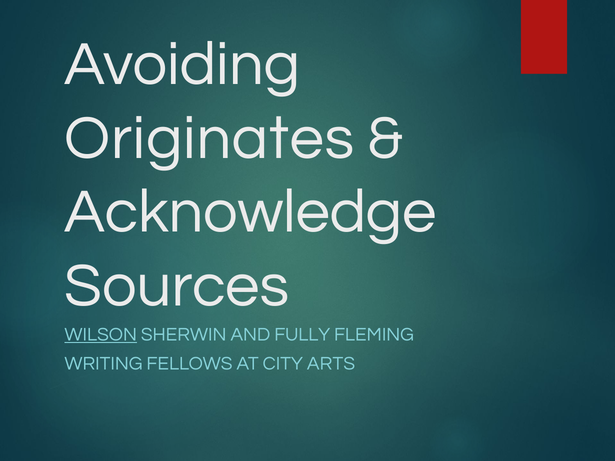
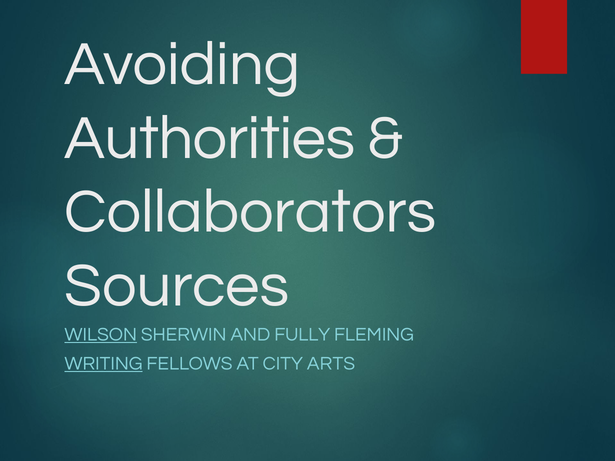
Originates: Originates -> Authorities (210, 138)
Acknowledge: Acknowledge -> Collaborators (250, 212)
WRITING underline: none -> present (103, 364)
